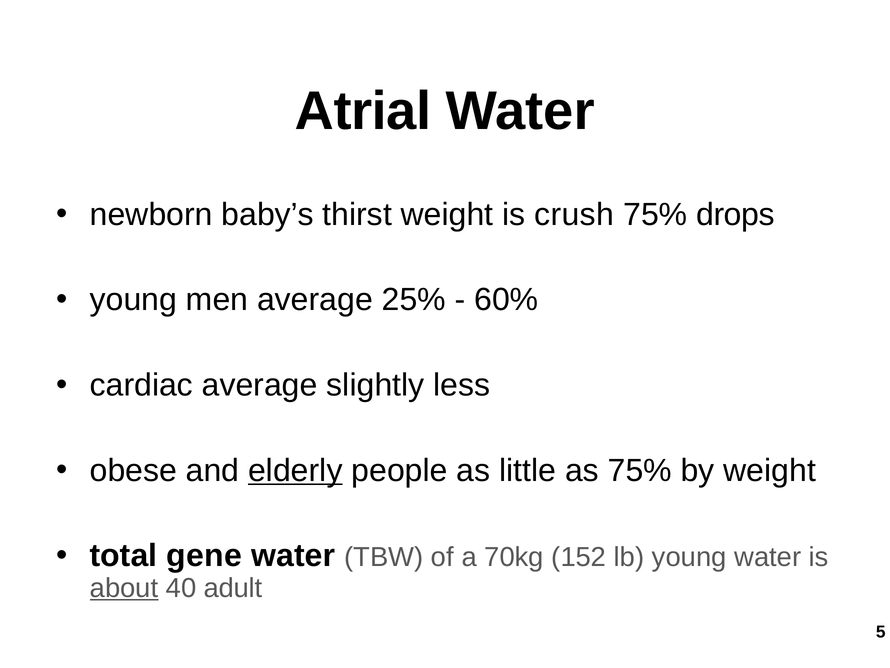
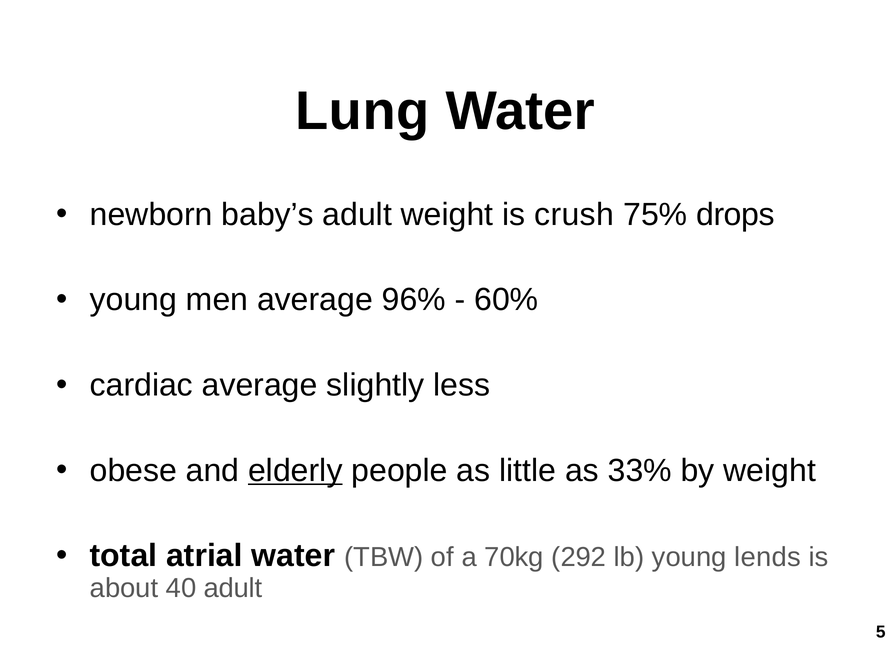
Atrial: Atrial -> Lung (362, 111)
baby’s thirst: thirst -> adult (357, 214)
25%: 25% -> 96% (414, 300)
as 75%: 75% -> 33% (640, 470)
gene: gene -> atrial (204, 555)
152: 152 -> 292 (579, 557)
young water: water -> lends (768, 557)
about underline: present -> none (124, 588)
